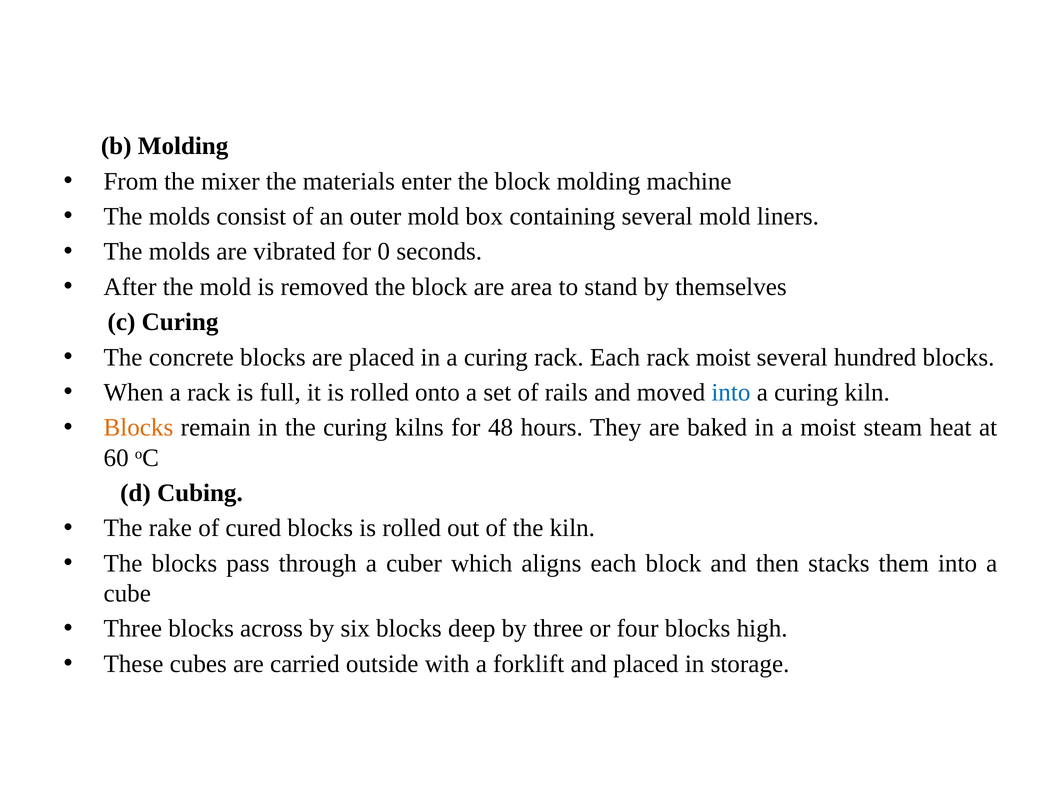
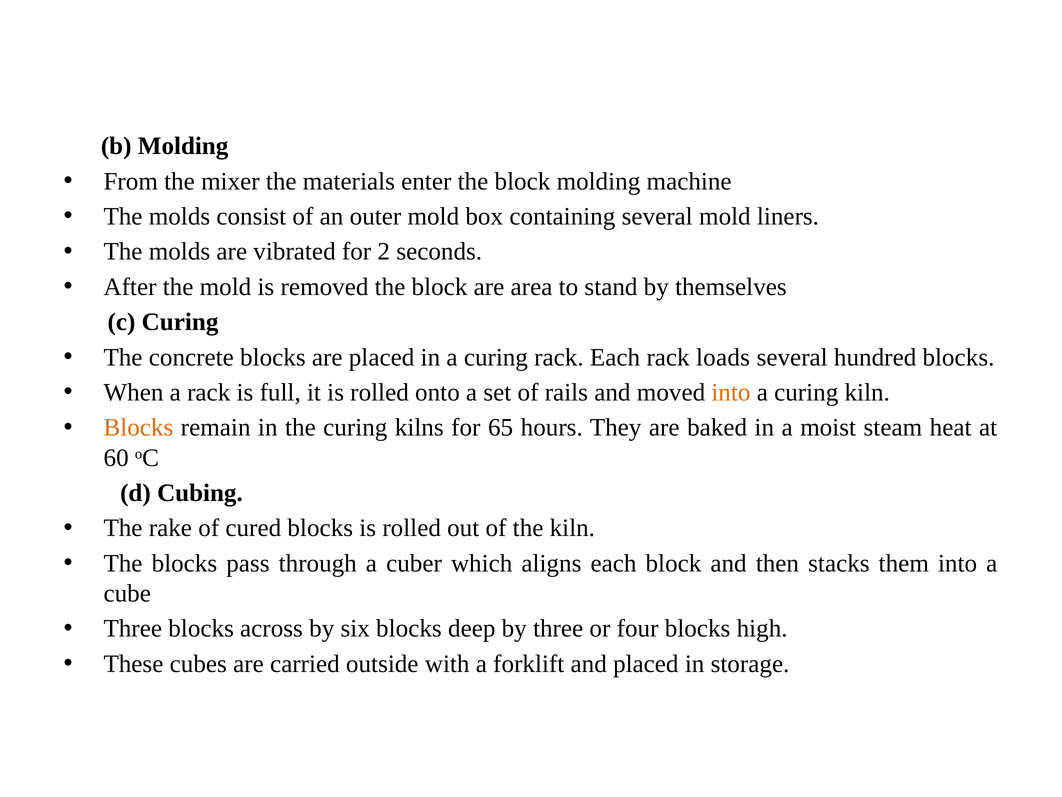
0: 0 -> 2 (384, 252)
rack moist: moist -> loads (723, 357)
into colour: blue -> orange (731, 392)
48: 48 -> 65 (501, 427)
